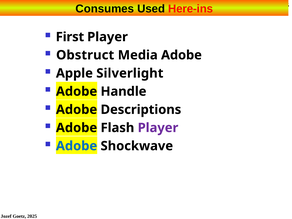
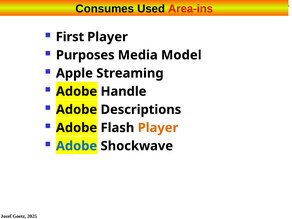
Here-ins: Here-ins -> Area-ins (191, 9)
Obstruct: Obstruct -> Purposes (85, 55)
Media Adobe: Adobe -> Model (181, 55)
Silverlight: Silverlight -> Streaming (130, 73)
Player colour: purple -> orange (158, 128)
